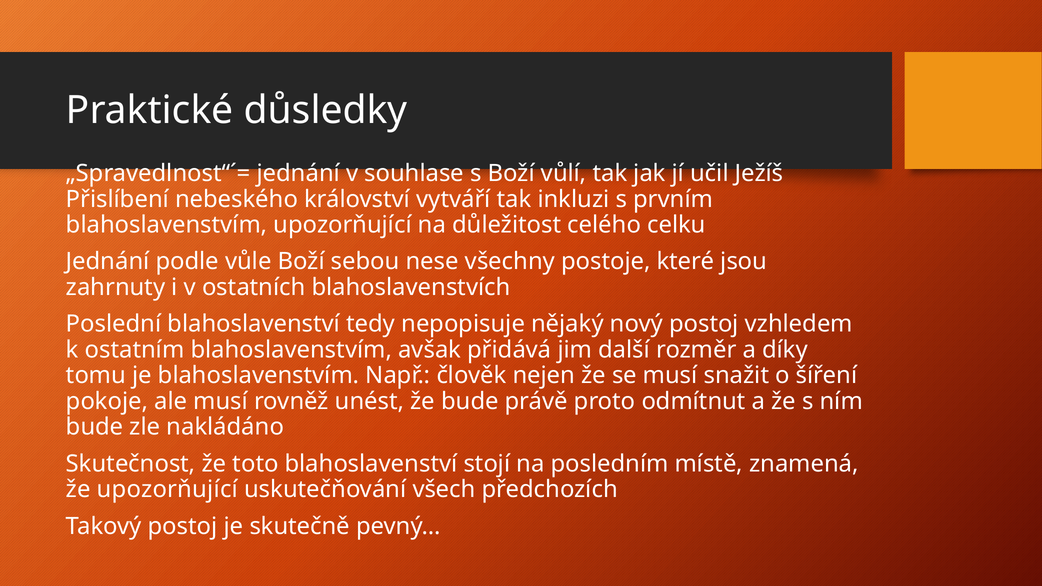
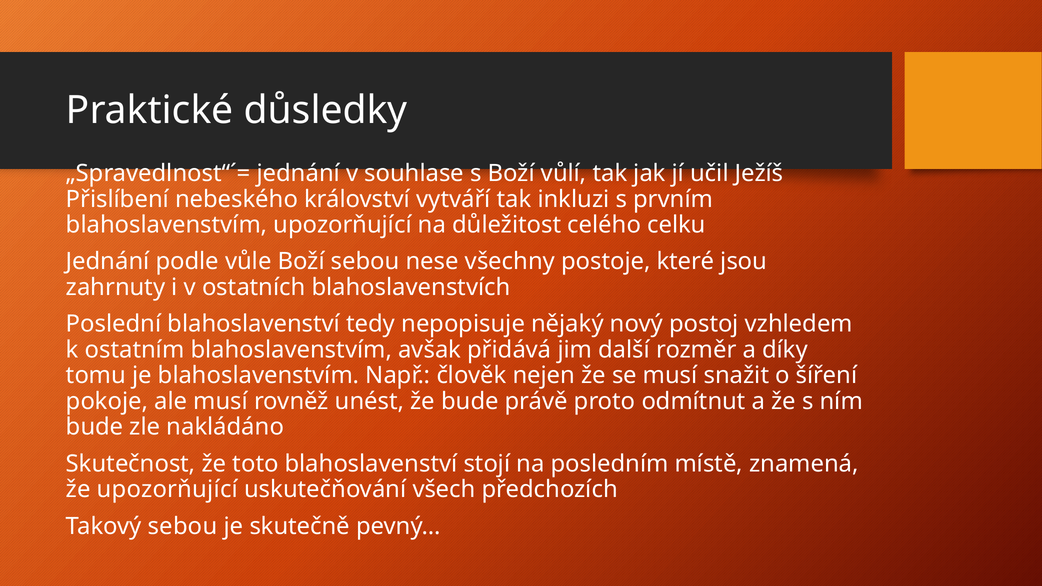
Takový postoj: postoj -> sebou (183, 526)
